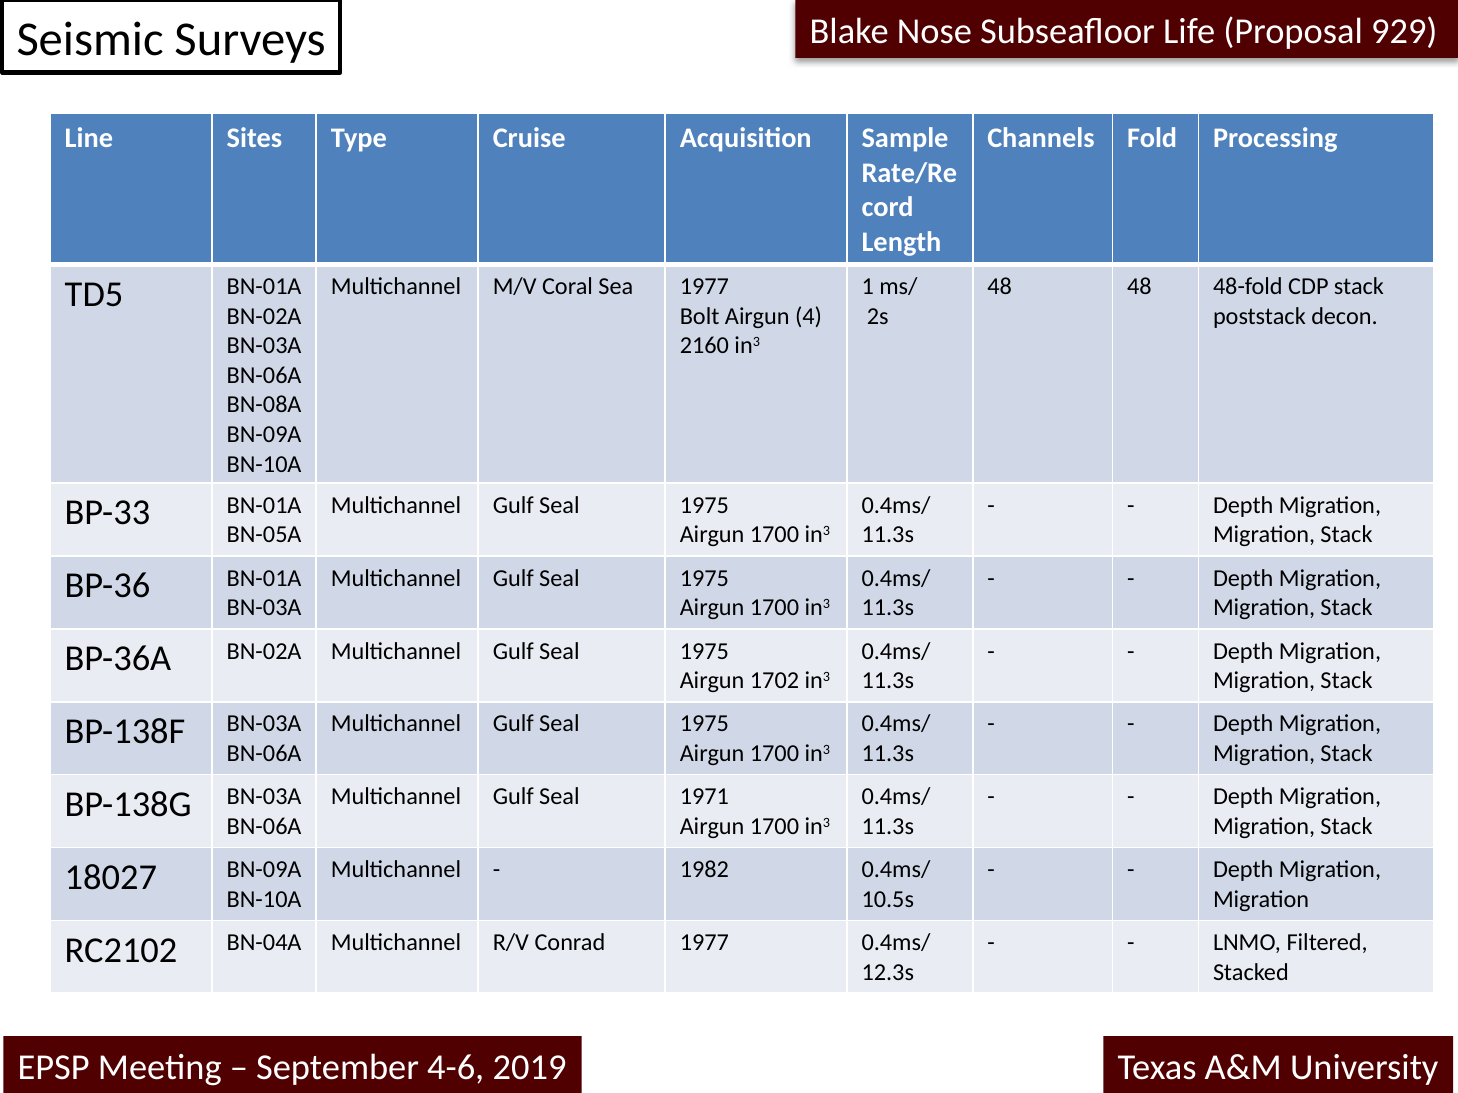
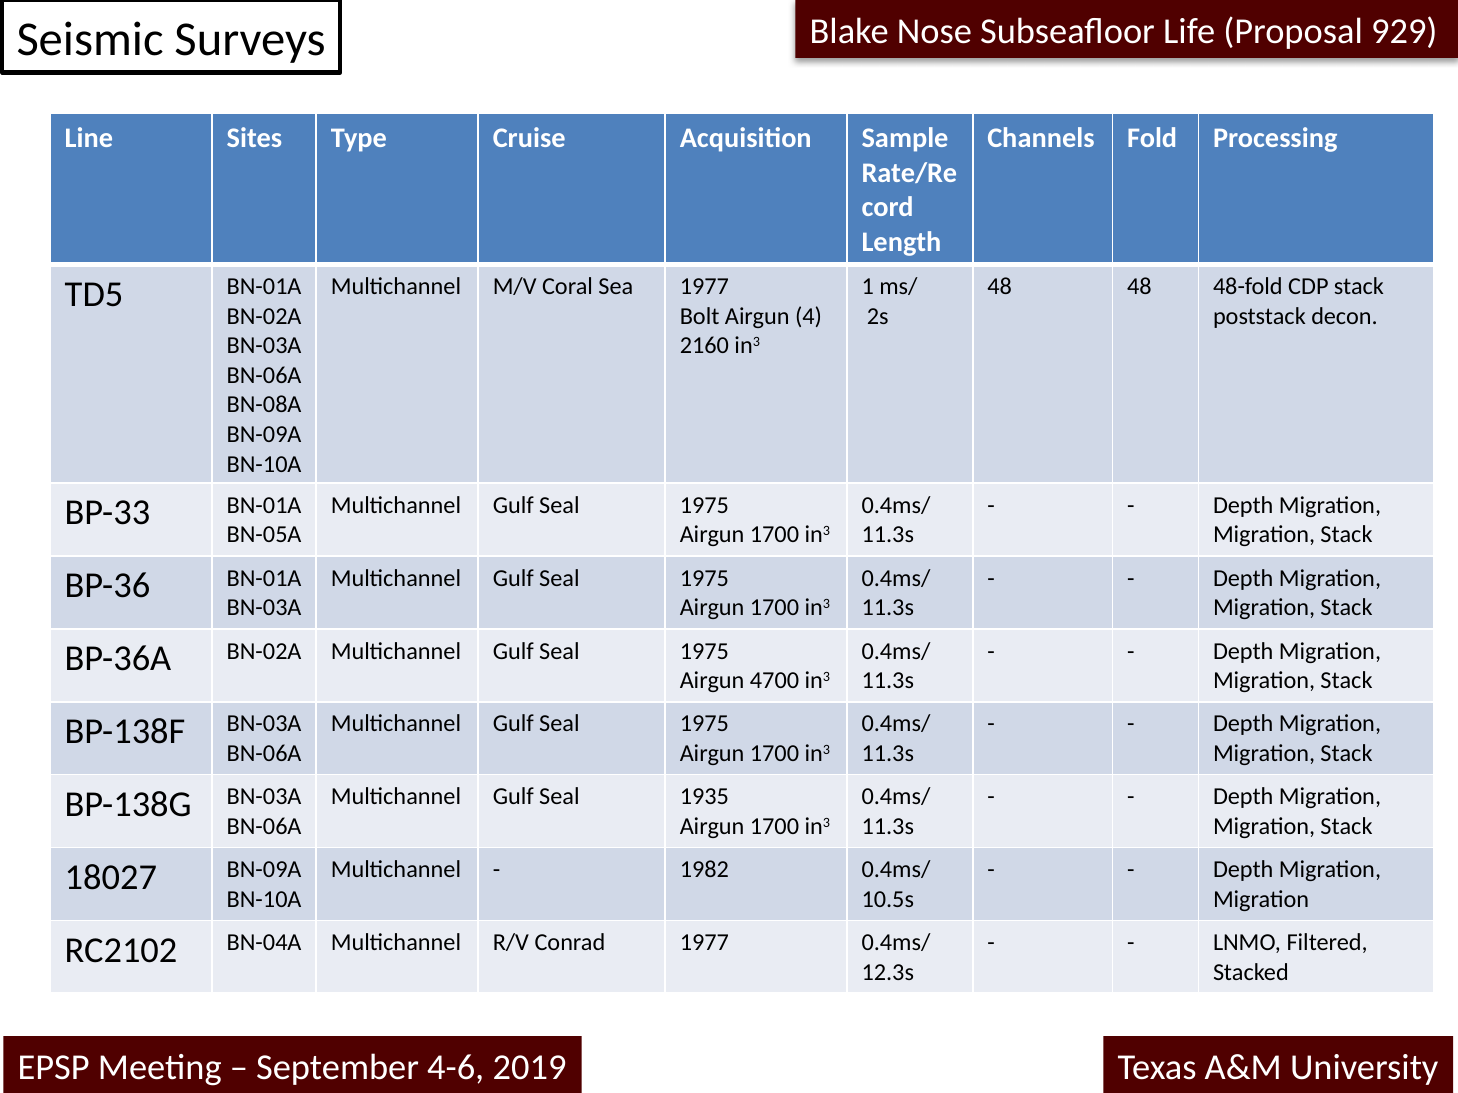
1702: 1702 -> 4700 (774, 681)
1971: 1971 -> 1935 (704, 797)
